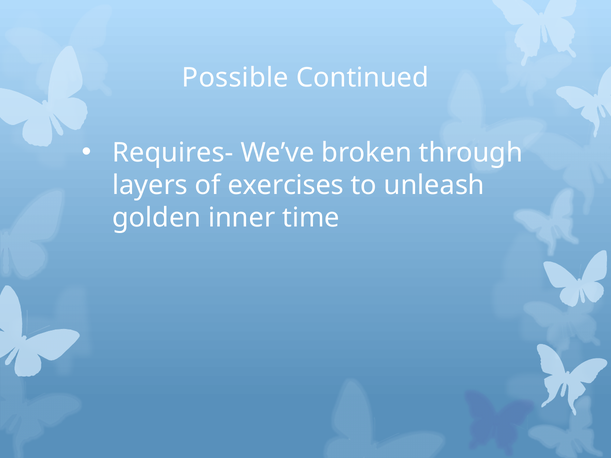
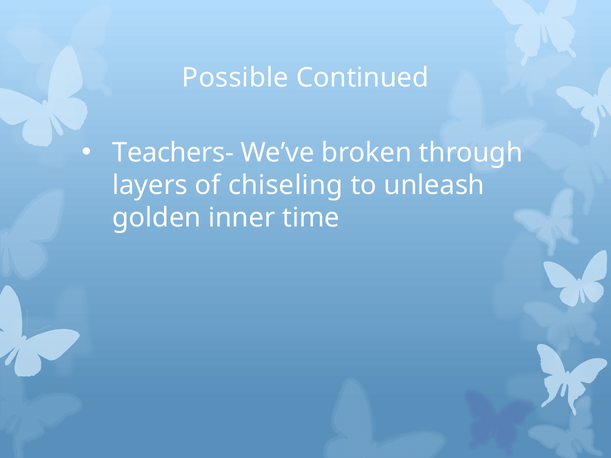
Requires-: Requires- -> Teachers- (173, 153)
exercises: exercises -> chiseling (285, 185)
